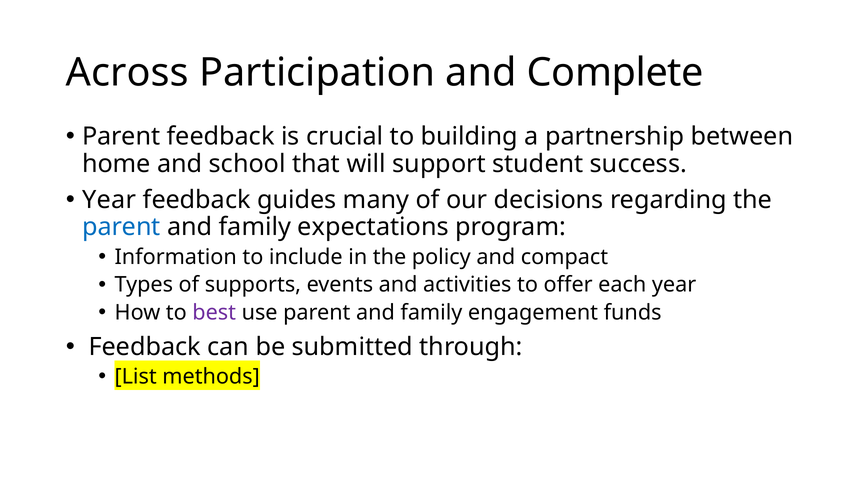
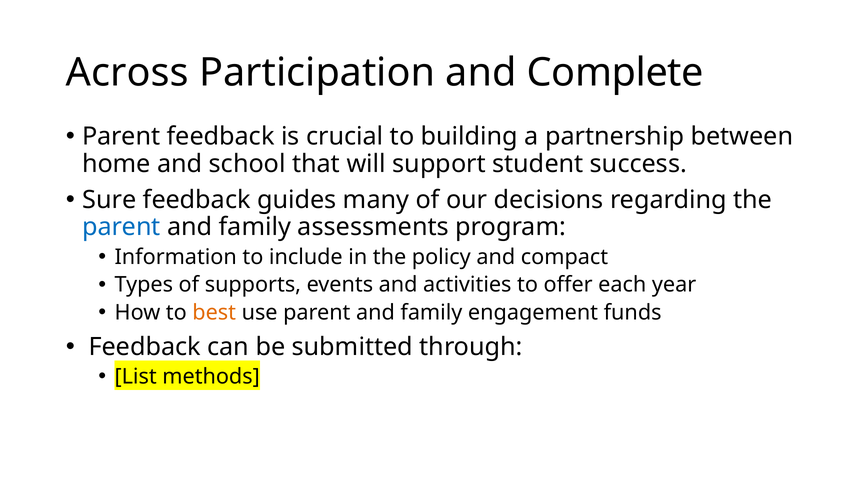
Year: Year -> Sure (109, 200)
expectations: expectations -> assessments (373, 227)
best colour: purple -> orange (214, 313)
